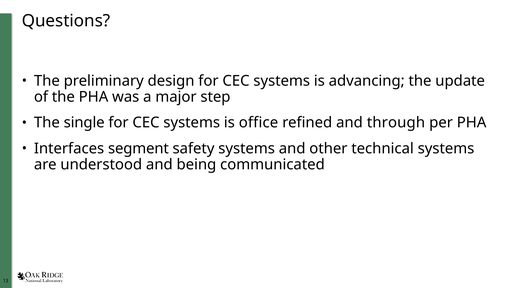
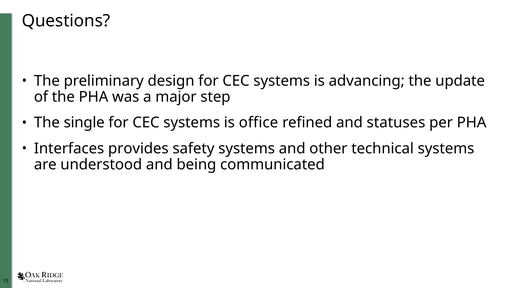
through: through -> statuses (396, 122)
segment: segment -> provides (138, 148)
